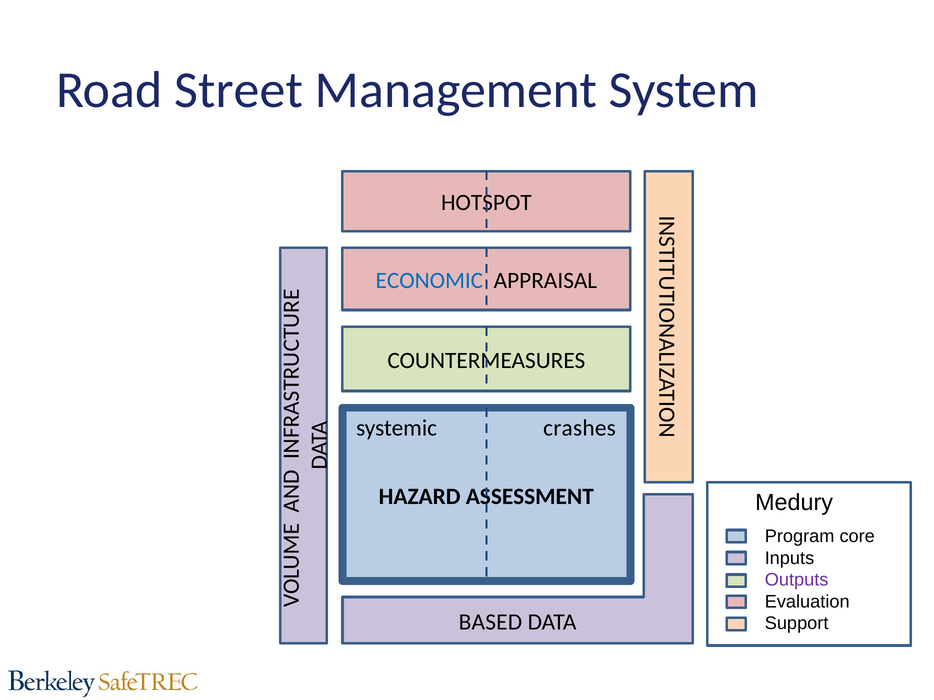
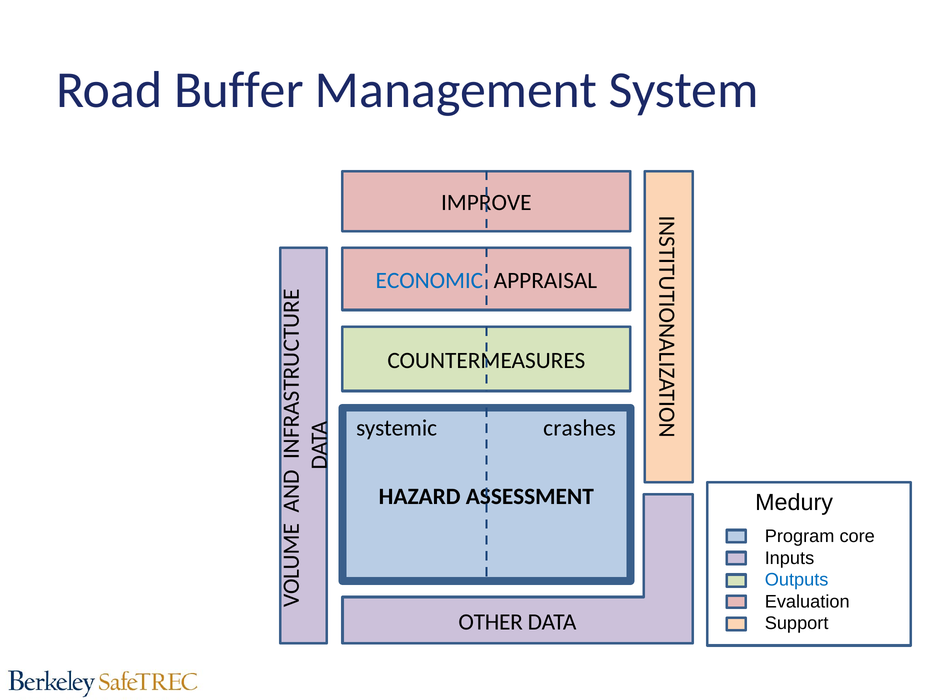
Street: Street -> Buffer (239, 90)
HOTSPOT: HOTSPOT -> IMPROVE (486, 203)
Outputs colour: purple -> blue (797, 580)
BASED: BASED -> OTHER (491, 622)
